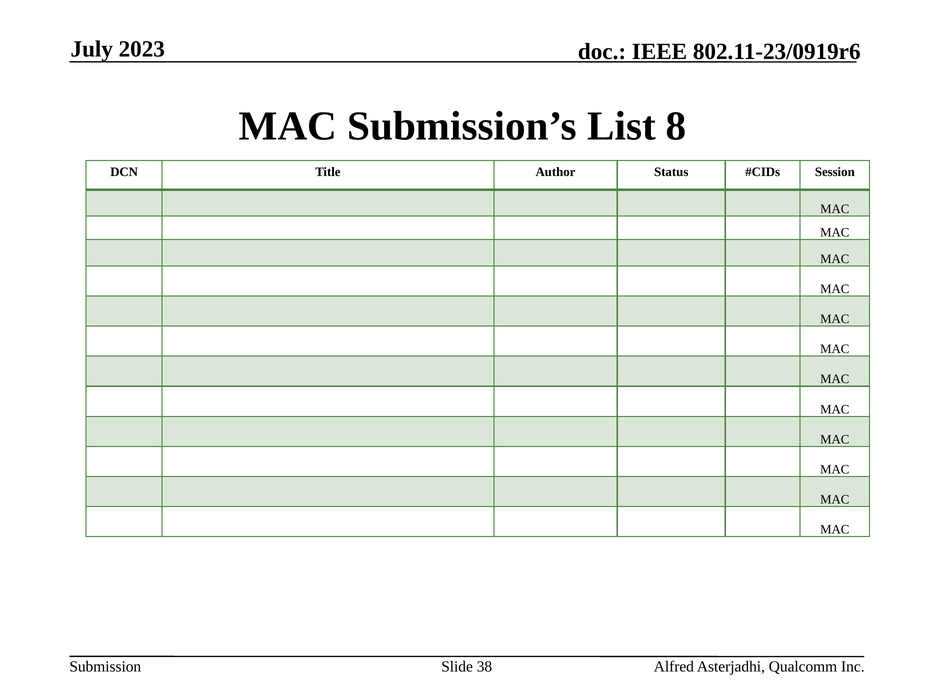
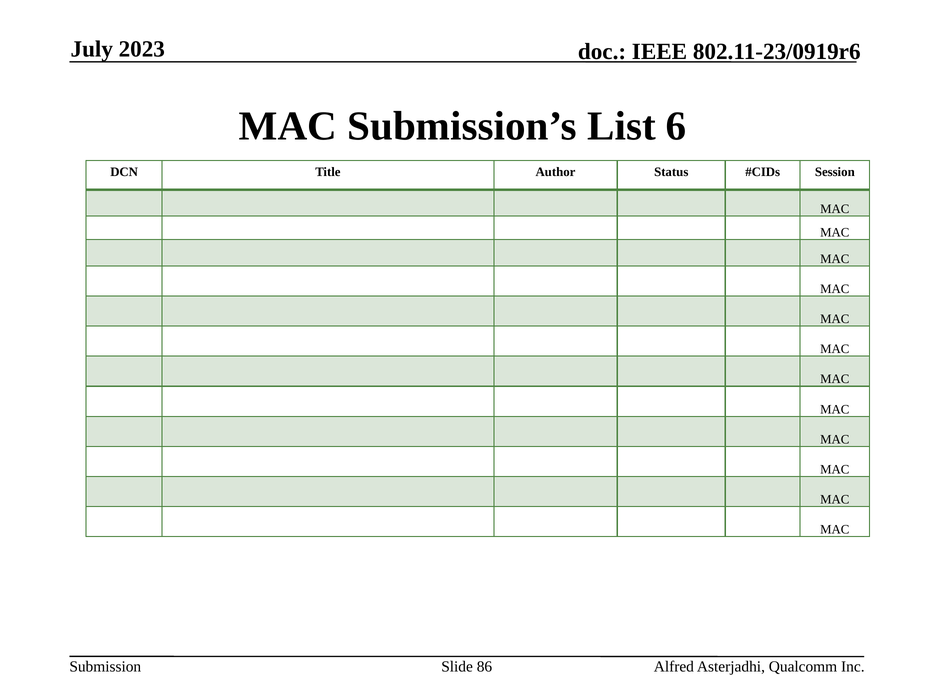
8: 8 -> 6 (676, 126)
38: 38 -> 86 (484, 666)
